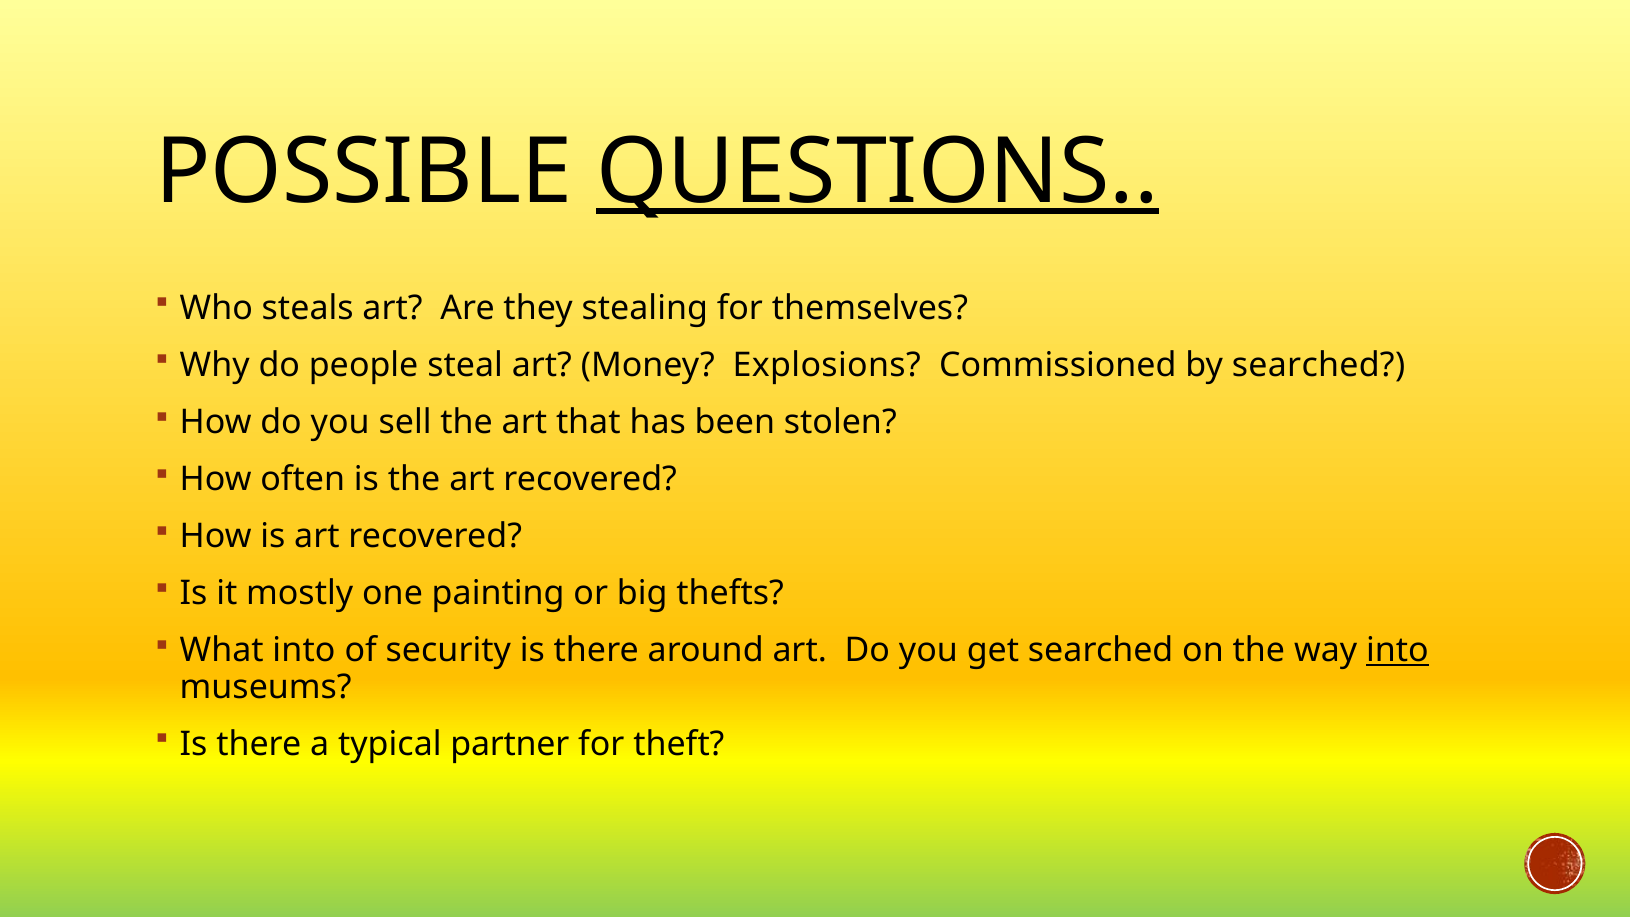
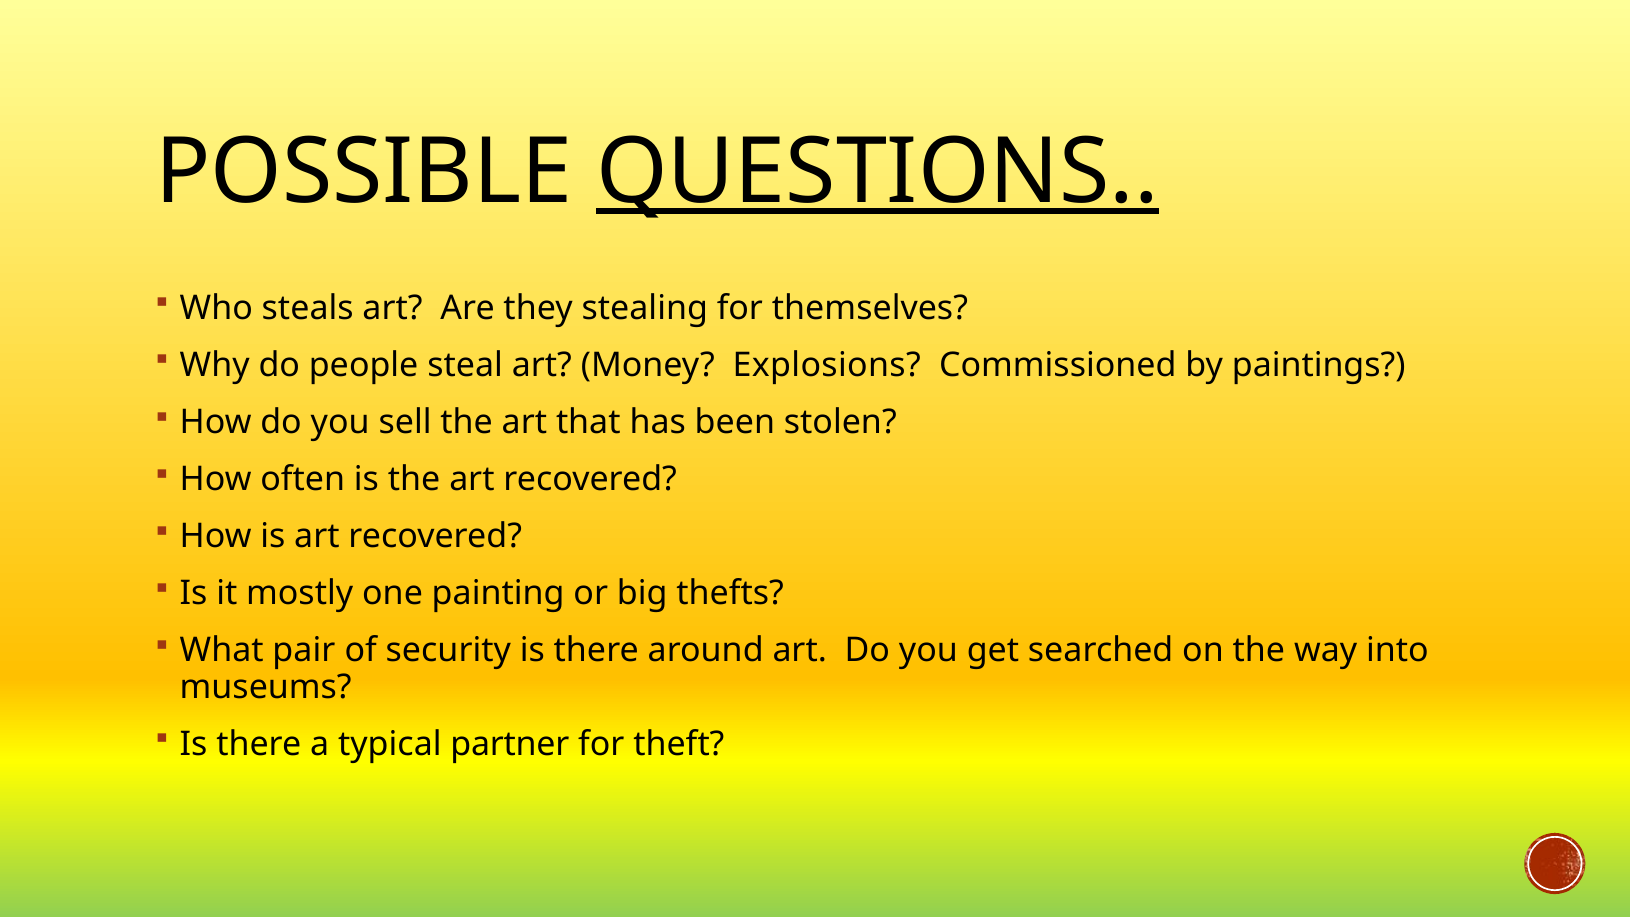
by searched: searched -> paintings (1319, 365)
What into: into -> pair (304, 650)
into underline: present -> none (1397, 650)
